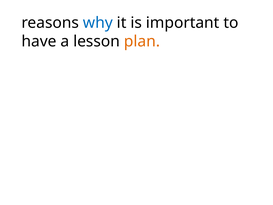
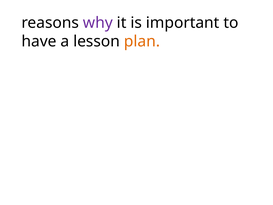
why colour: blue -> purple (98, 23)
